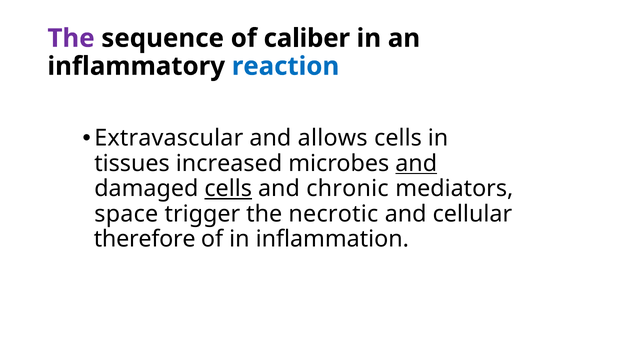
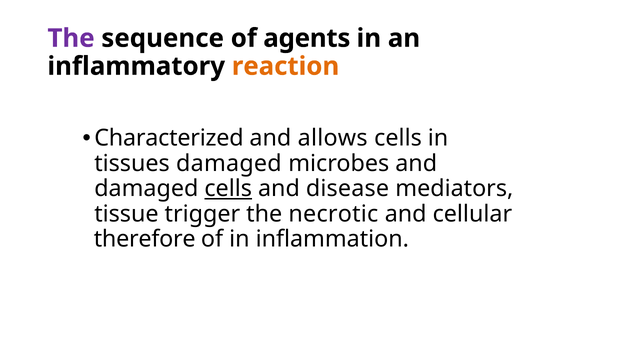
caliber: caliber -> agents (307, 38)
reaction colour: blue -> orange (285, 66)
Extravascular: Extravascular -> Characterized (169, 138)
tissues increased: increased -> damaged (229, 163)
and underline: present -> none (416, 163)
chronic: chronic -> disease (347, 189)
space: space -> tissue (126, 214)
